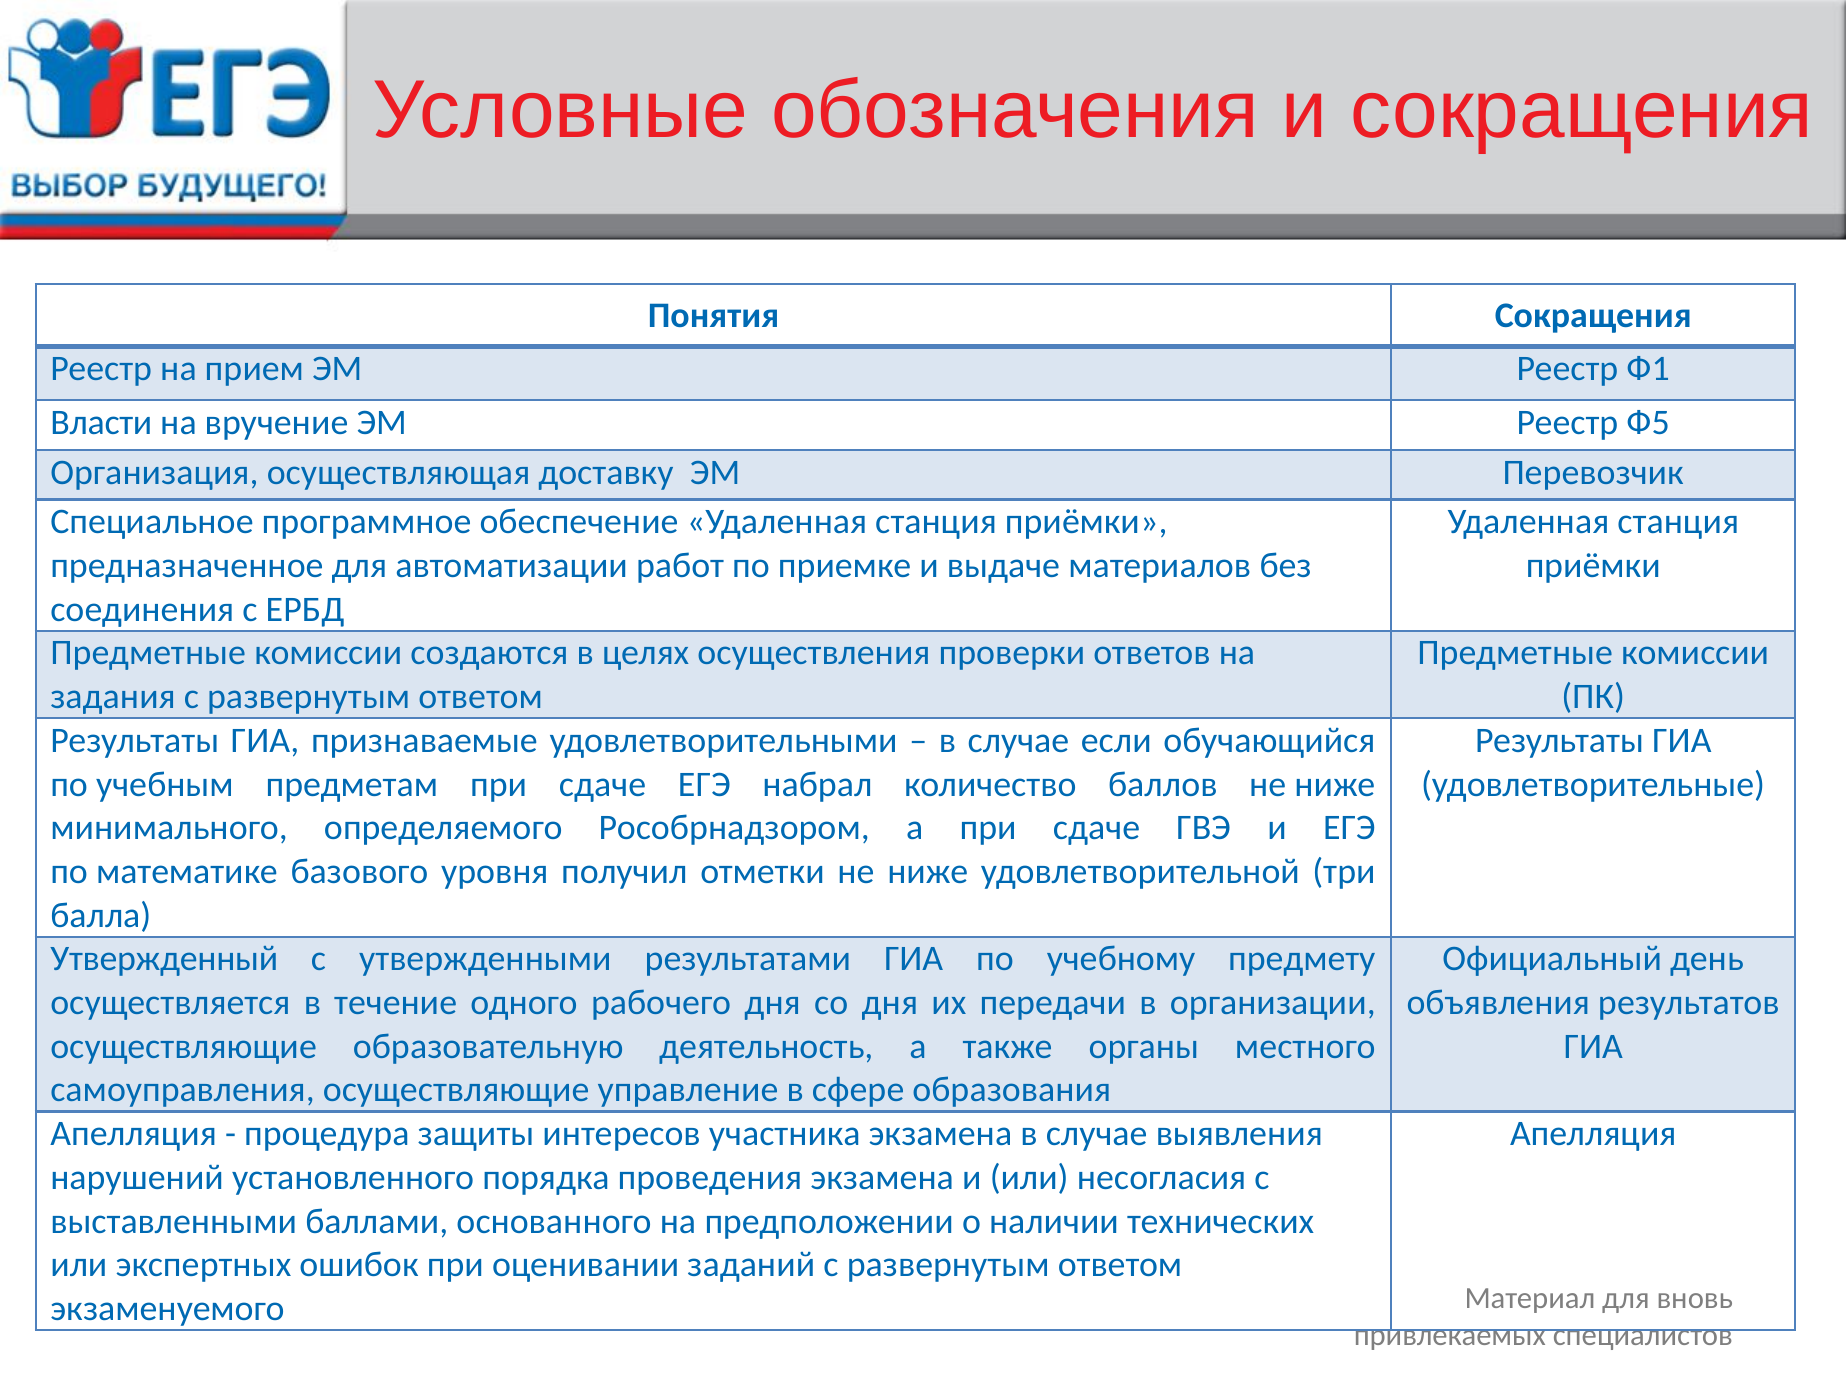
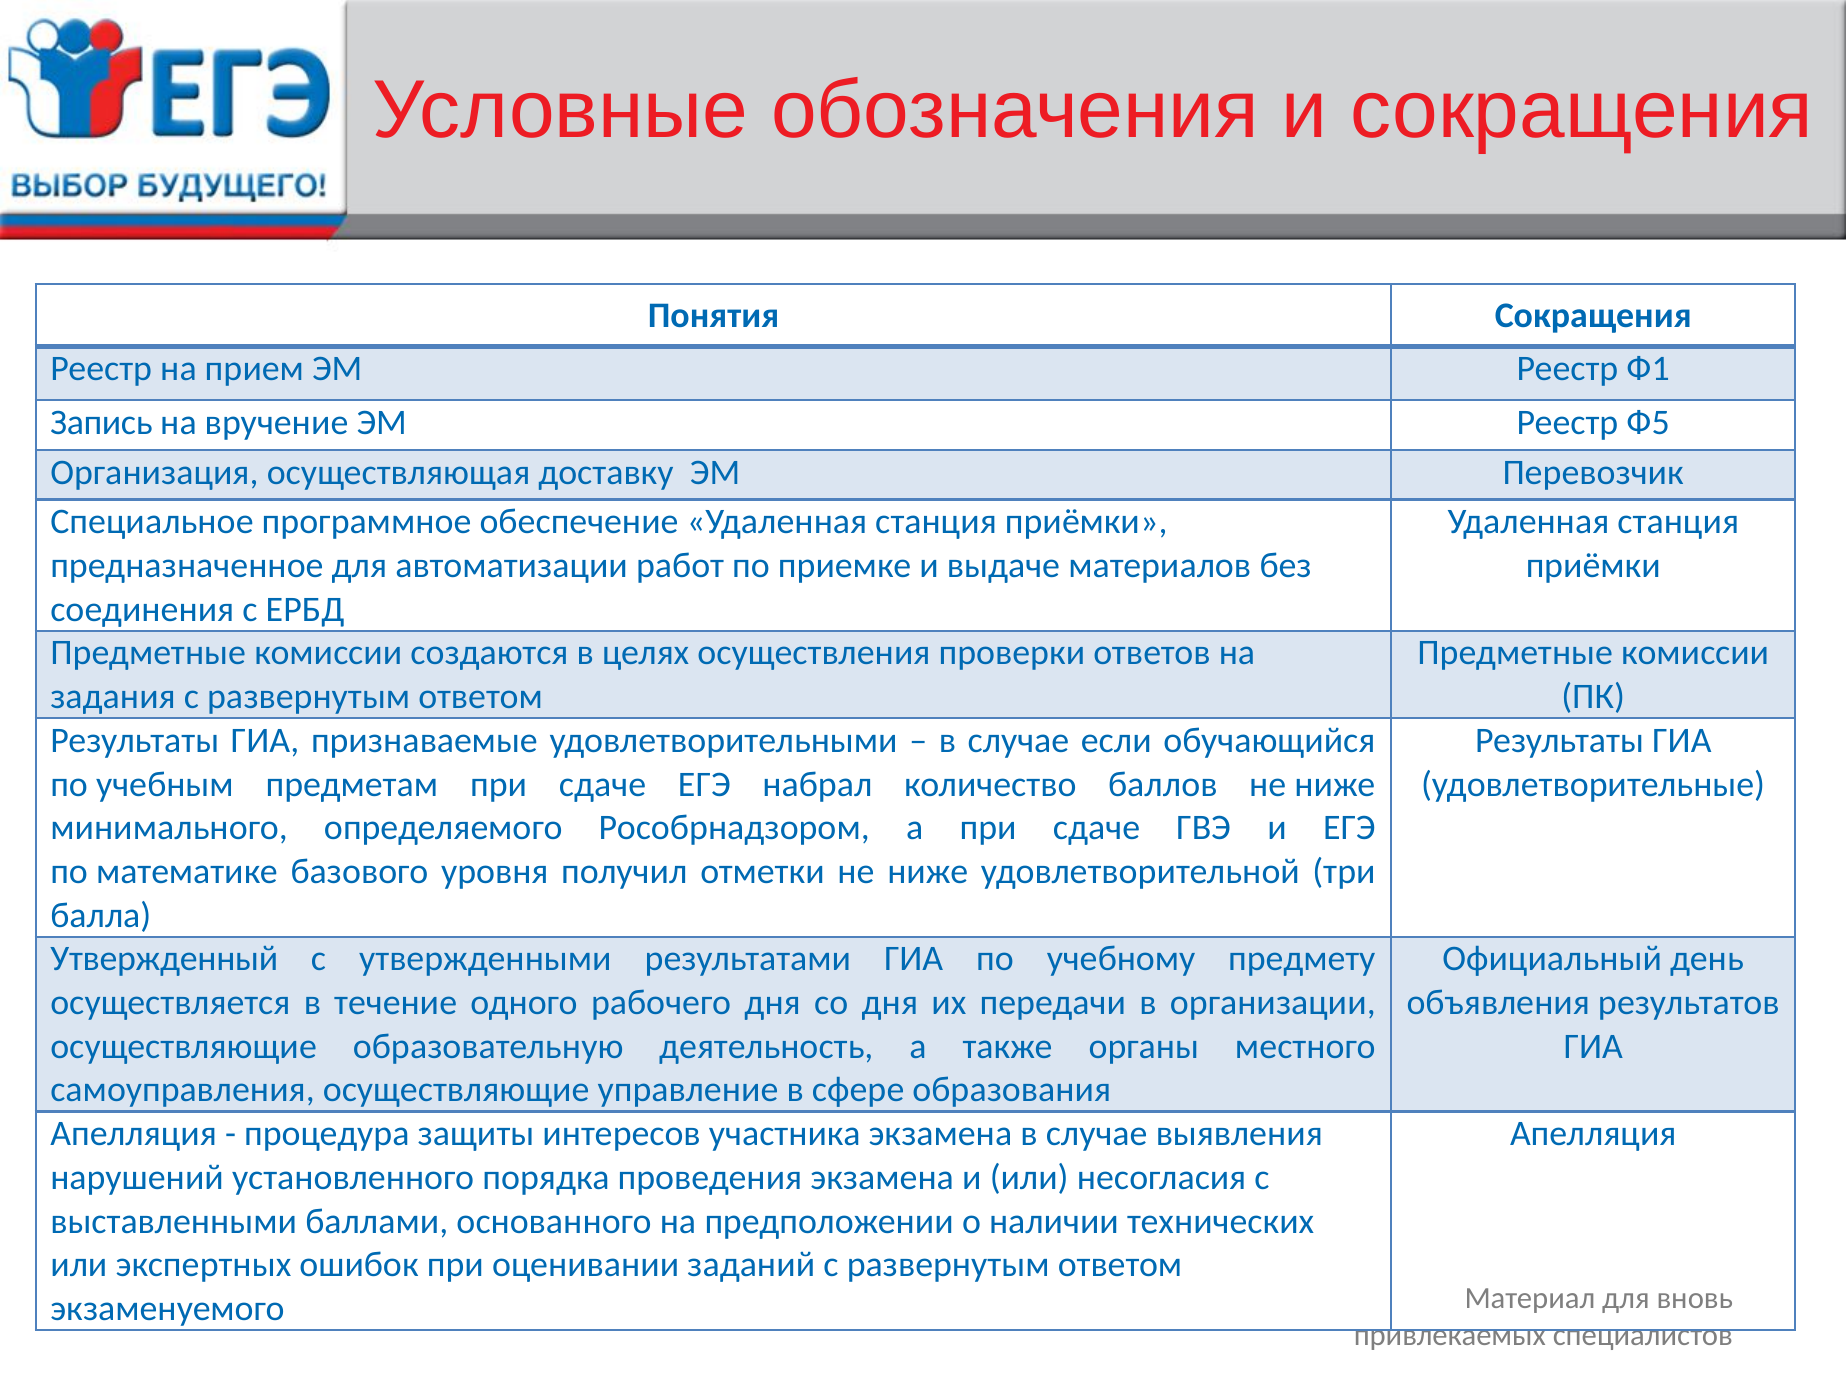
Власти: Власти -> Запись (101, 422)
